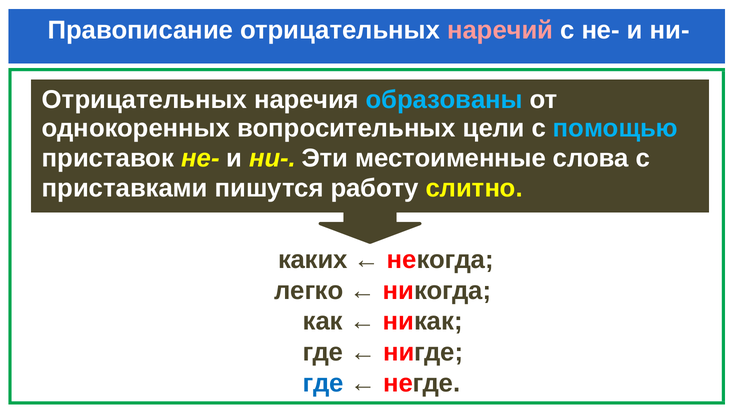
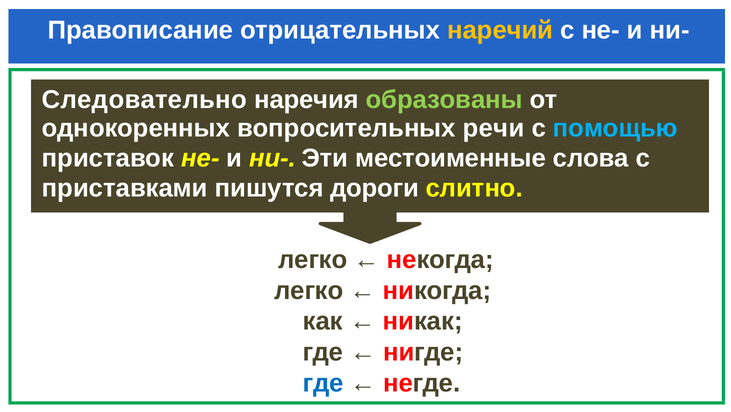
наречий colour: pink -> yellow (500, 30)
Отрицательных: Отрицательных -> Следовательно (144, 99)
образованы colour: light blue -> light green (444, 99)
цели: цели -> речи (494, 128)
работу: работу -> дороги (375, 188)
каких: каких -> легко (313, 259)
